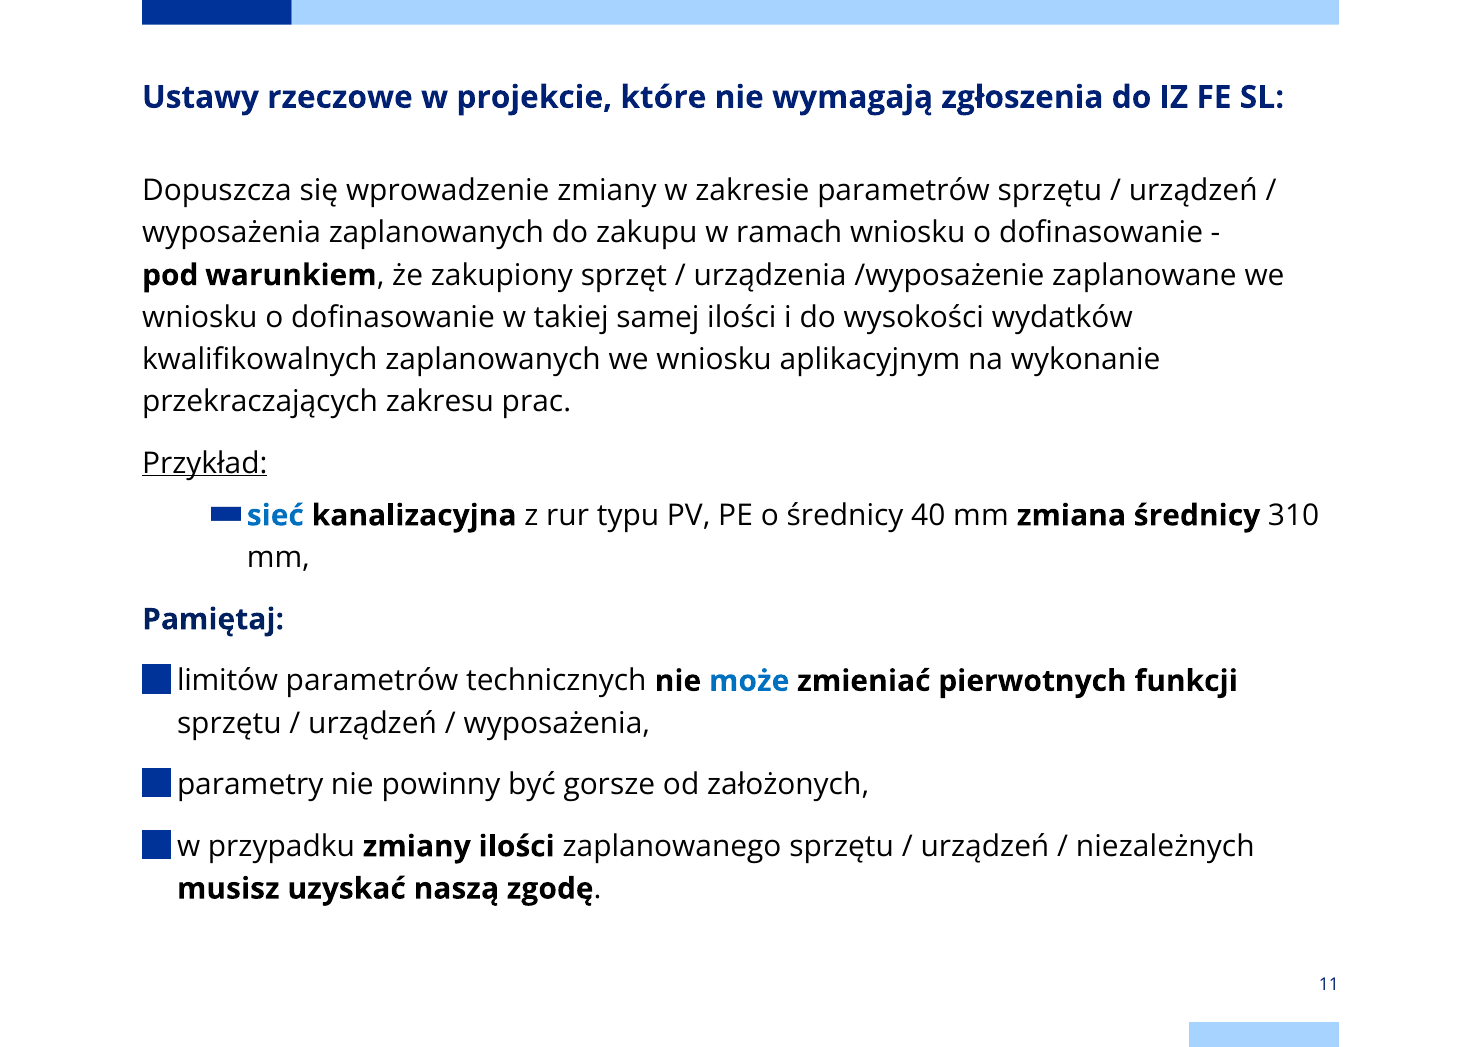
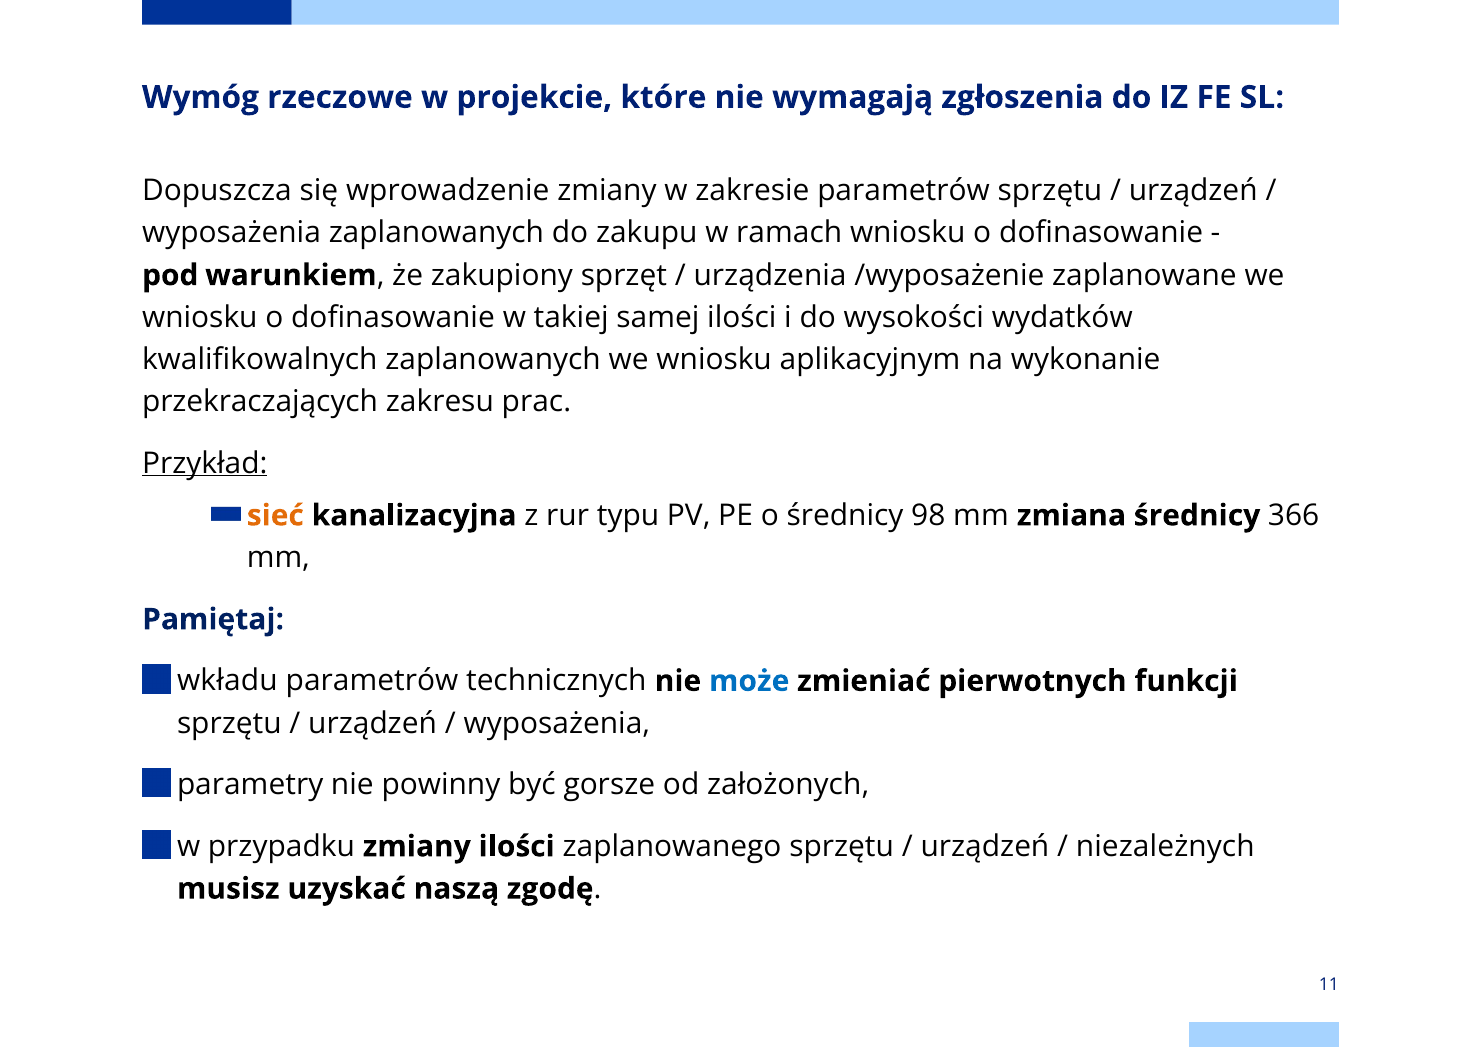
Ustawy: Ustawy -> Wymóg (200, 97)
sieć colour: blue -> orange (275, 516)
40: 40 -> 98 (928, 516)
310: 310 -> 366 (1294, 516)
limitów: limitów -> wkładu (227, 681)
